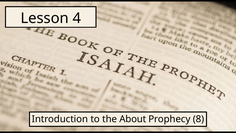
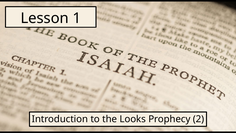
4: 4 -> 1 (77, 18)
About: About -> Looks (133, 119)
8: 8 -> 2 (199, 119)
